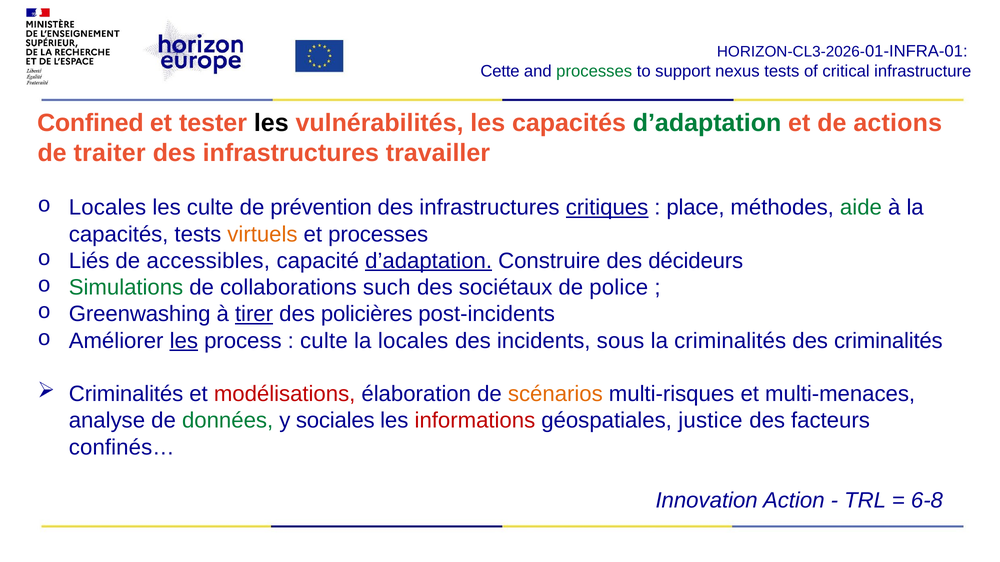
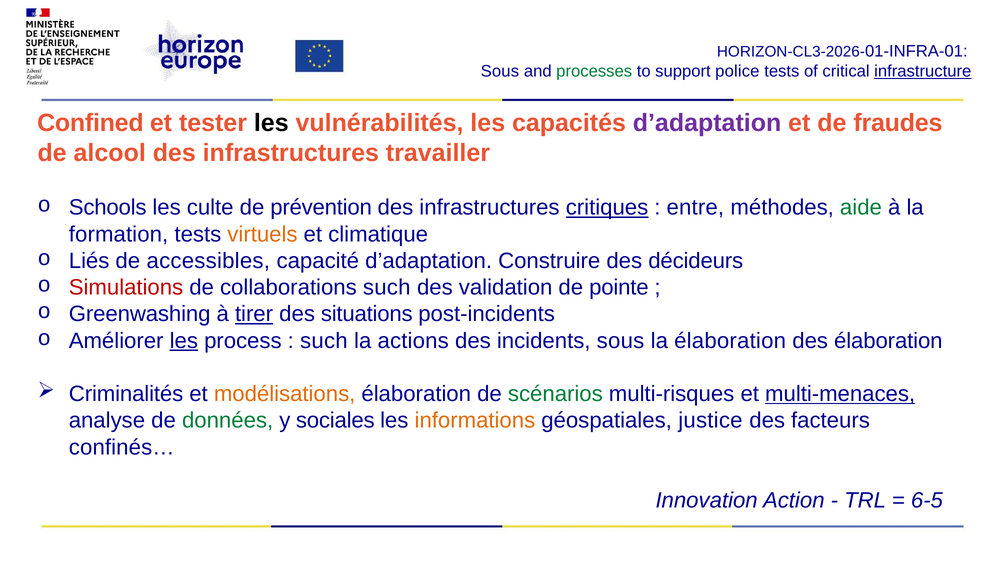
Cette: Cette -> Sous (500, 72)
nexus: nexus -> police (737, 72)
infrastructure underline: none -> present (923, 72)
d’adaptation colour: green -> purple (707, 123)
actions: actions -> fraudes (898, 123)
traiter: traiter -> alcool (110, 153)
Locales: Locales -> Schools (108, 208)
place: place -> entre (695, 208)
capacités: capacités -> formation (119, 234)
et processes: processes -> climatique (378, 234)
d’adaptation underline: present -> none (429, 261)
Simulations colour: green -> red (126, 288)
sociétaux: sociétaux -> validation (506, 288)
police: police -> pointe (619, 288)
policières: policières -> situations (367, 314)
culte: culte -> such (324, 341)
la locales: locales -> actions (413, 341)
la criminalités: criminalités -> élaboration (730, 341)
des criminalités: criminalités -> élaboration (888, 341)
modélisations colour: red -> orange (285, 394)
scénarios colour: orange -> green (555, 394)
multi-menaces underline: none -> present (840, 394)
informations colour: red -> orange (475, 421)
6-8: 6-8 -> 6-5 (927, 501)
